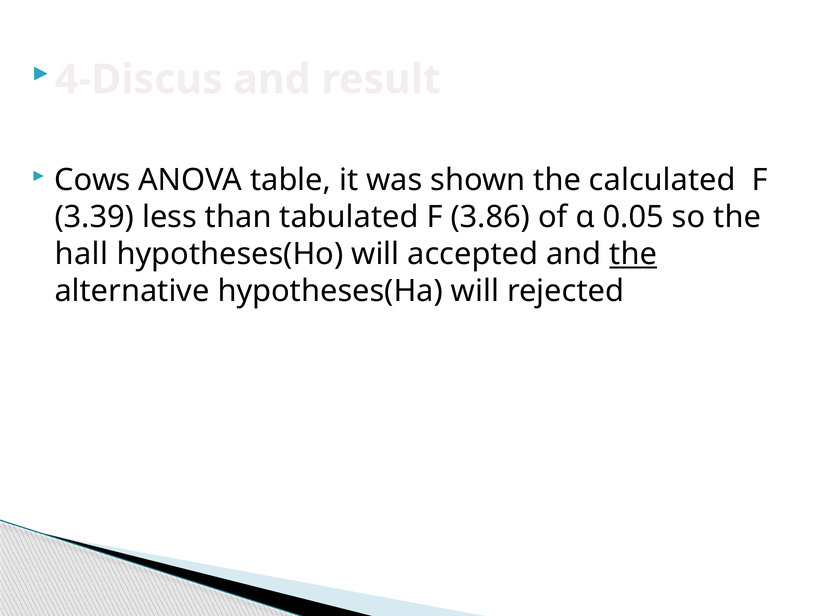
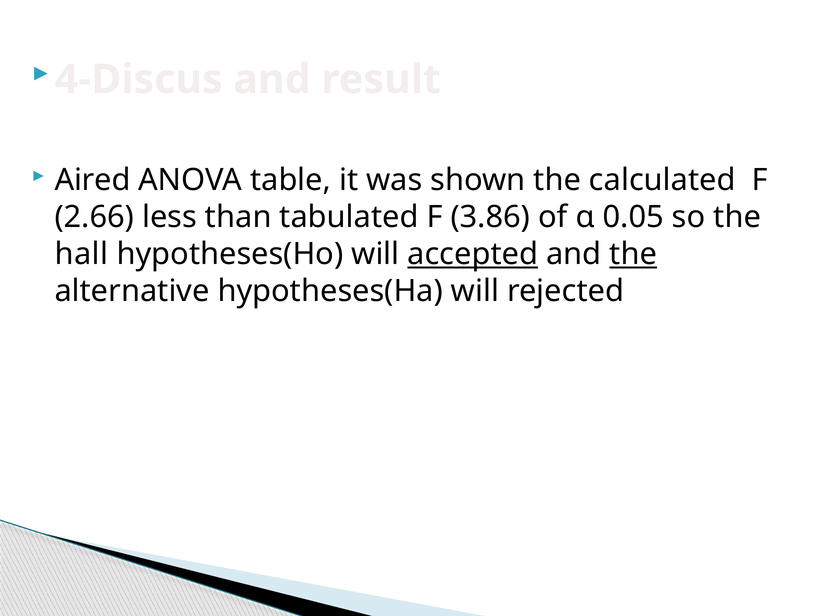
Cows: Cows -> Aired (93, 180)
3.39: 3.39 -> 2.66 (94, 217)
accepted underline: none -> present (473, 254)
